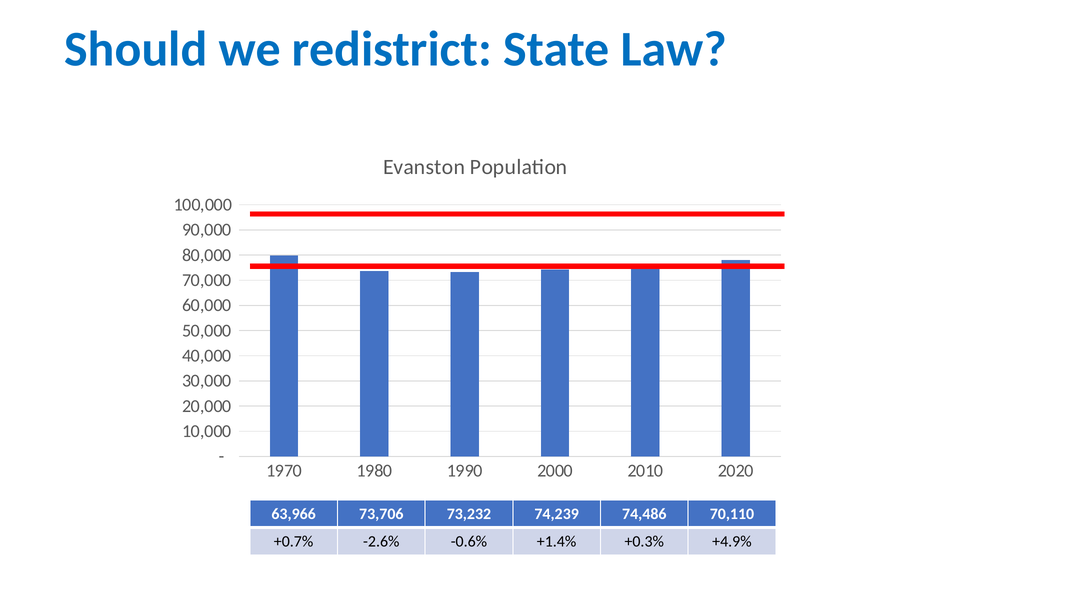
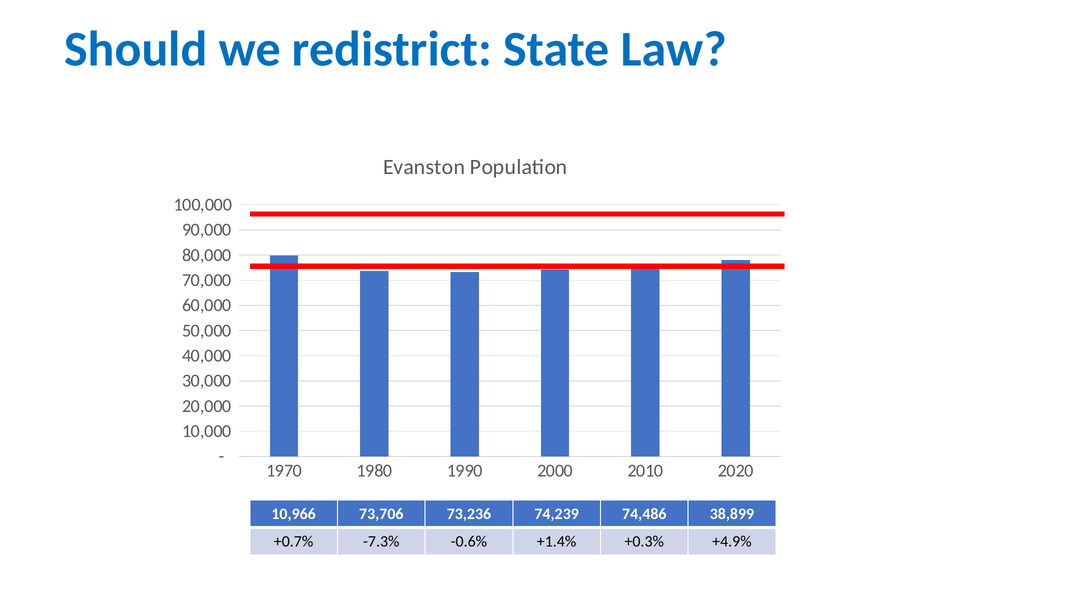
63,966: 63,966 -> 10,966 (294, 514)
73,232: 73,232 -> 73,236 (469, 514)
70,110: 70,110 -> 38,899 (732, 514)
-2.6%: -2.6% -> -7.3% (381, 542)
